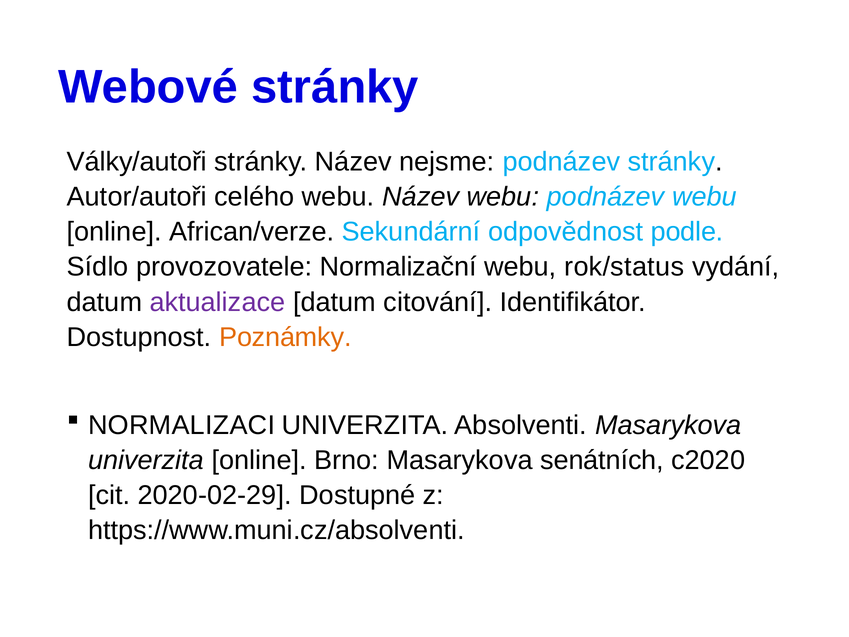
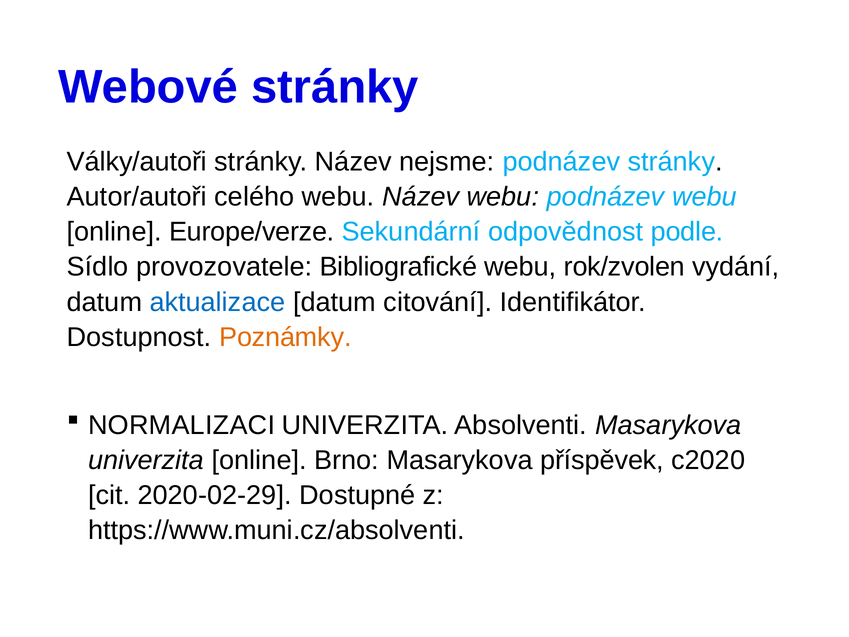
African/verze: African/verze -> Europe/verze (252, 232)
Normalizační: Normalizační -> Bibliografické (398, 267)
rok/status: rok/status -> rok/zvolen (624, 267)
aktualizace colour: purple -> blue (217, 302)
senátních: senátních -> příspěvek (602, 460)
